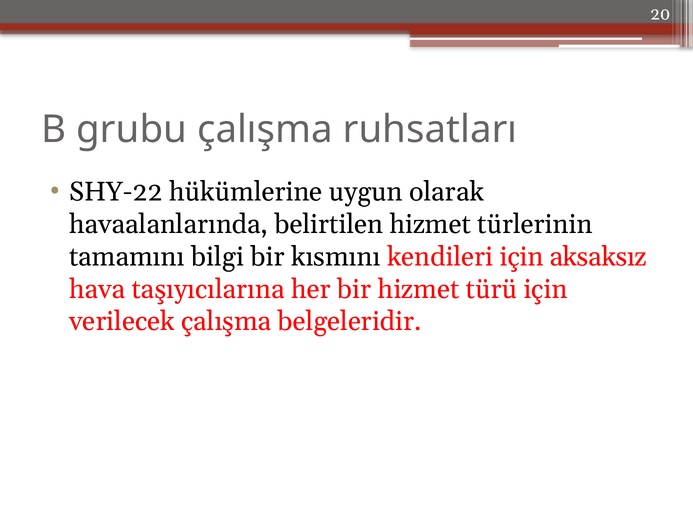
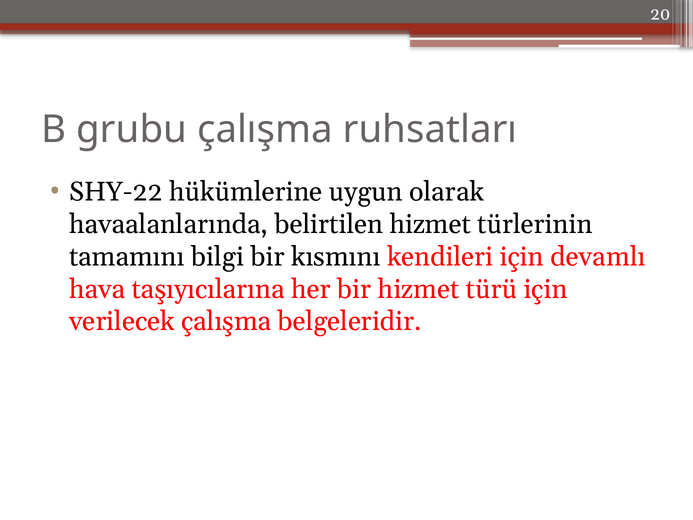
aksaksız: aksaksız -> devamlı (598, 257)
